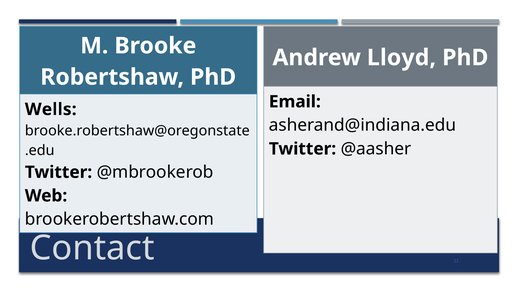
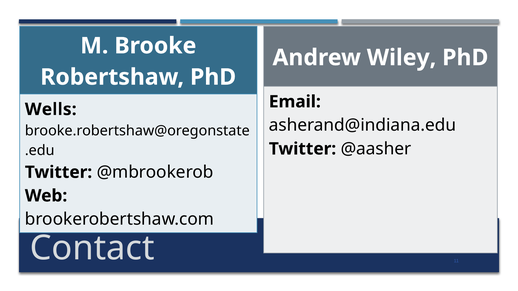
Lloyd: Lloyd -> Wiley (402, 58)
